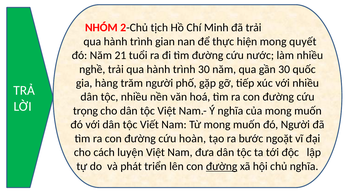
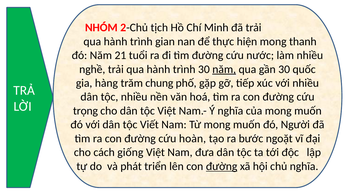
quyết: quyết -> thanh (303, 41)
năm underline: none -> present (224, 69)
trăm người: người -> chung (159, 83)
luyện: luyện -> giống (130, 152)
